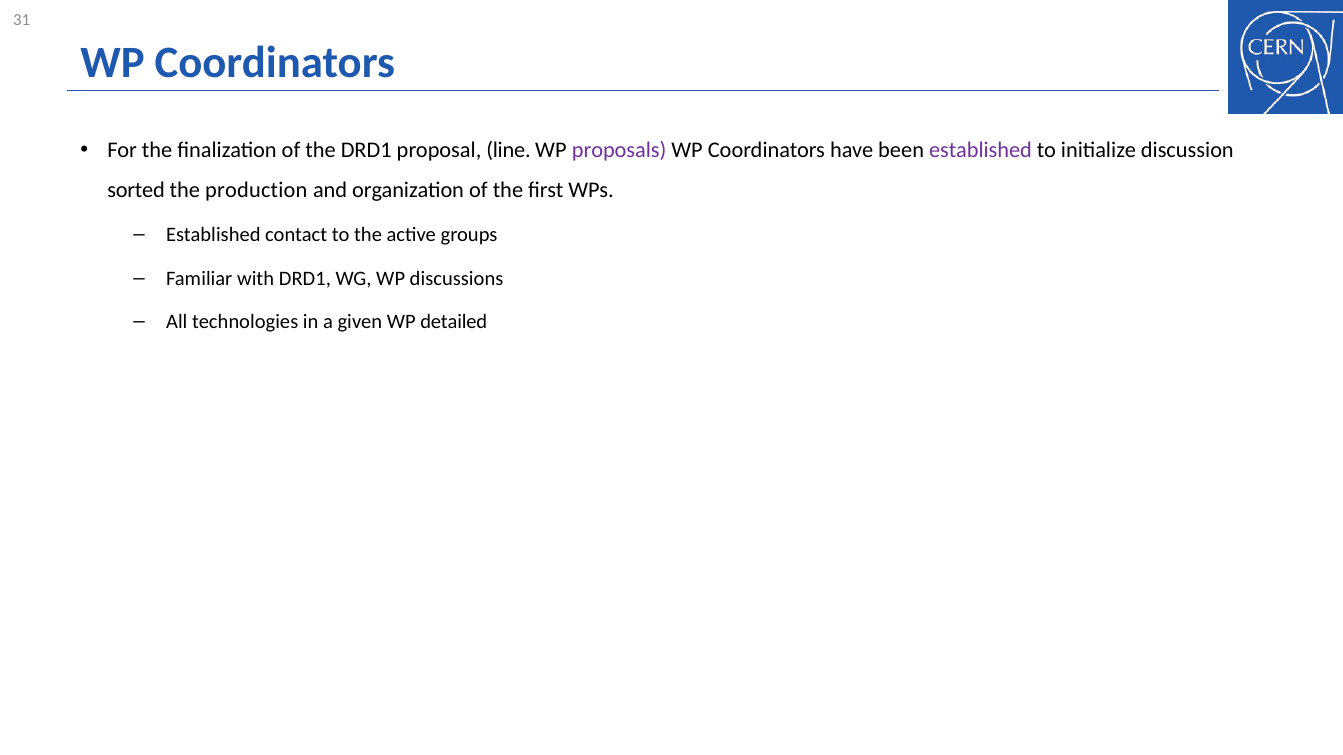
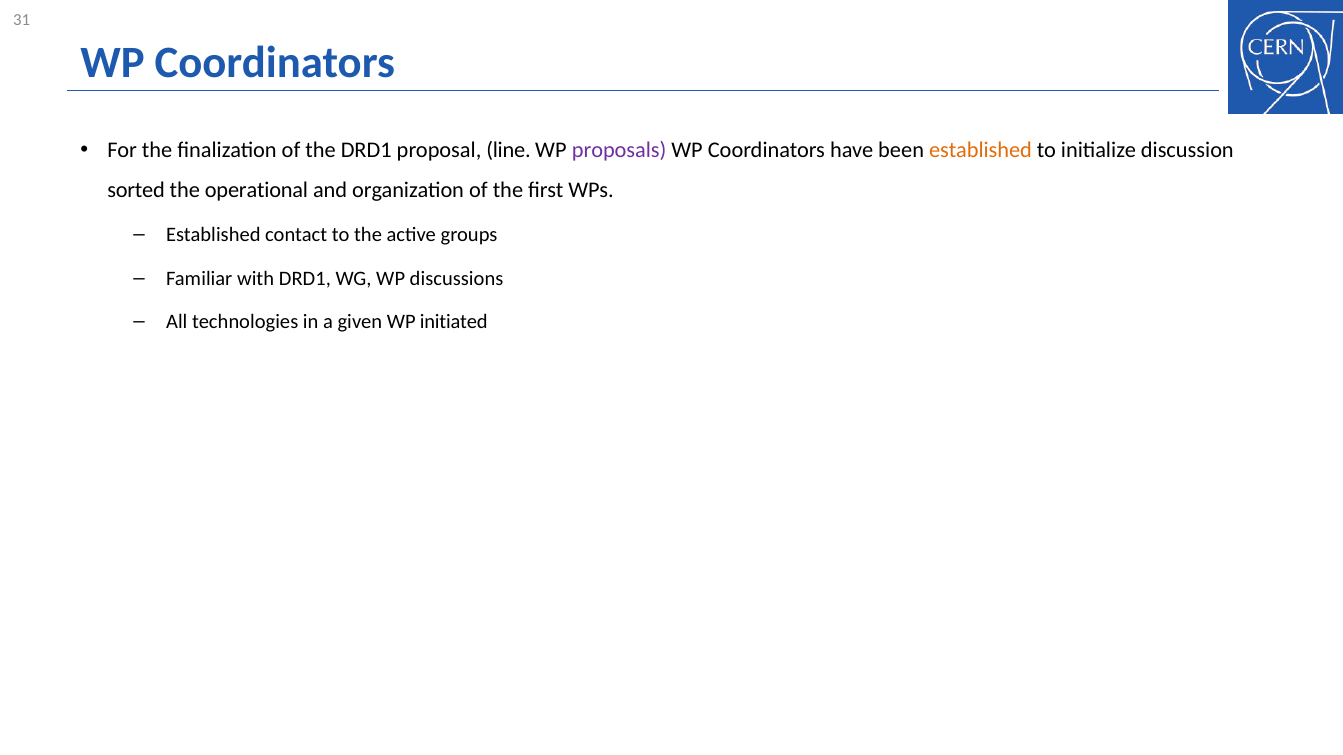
established colour: purple -> orange (980, 150)
production: production -> operational (257, 191)
detailed: detailed -> initiated (454, 322)
